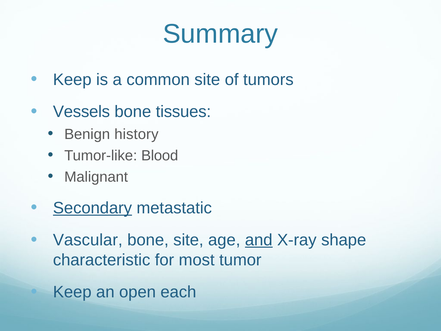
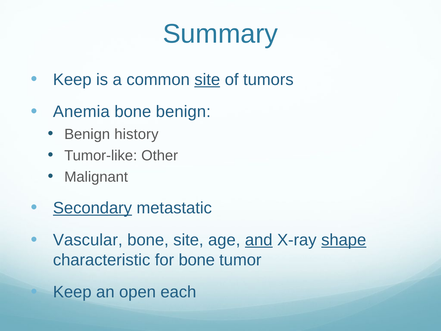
site underline: none -> present (207, 80)
Vessels: Vessels -> Anemia (81, 112)
bone tissues: tissues -> benign (183, 112)
Blood: Blood -> Other (160, 155)
shape underline: none -> present (344, 240)
for most: most -> bone (197, 260)
